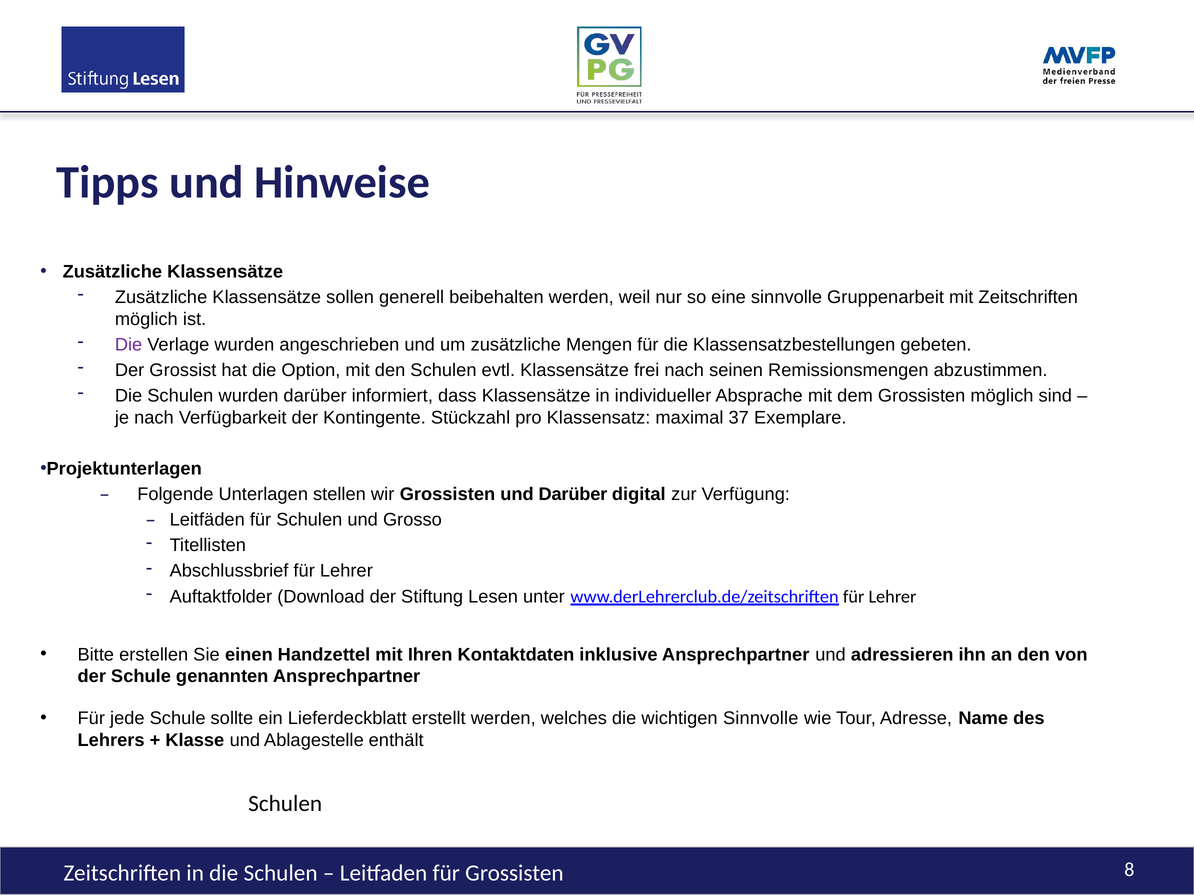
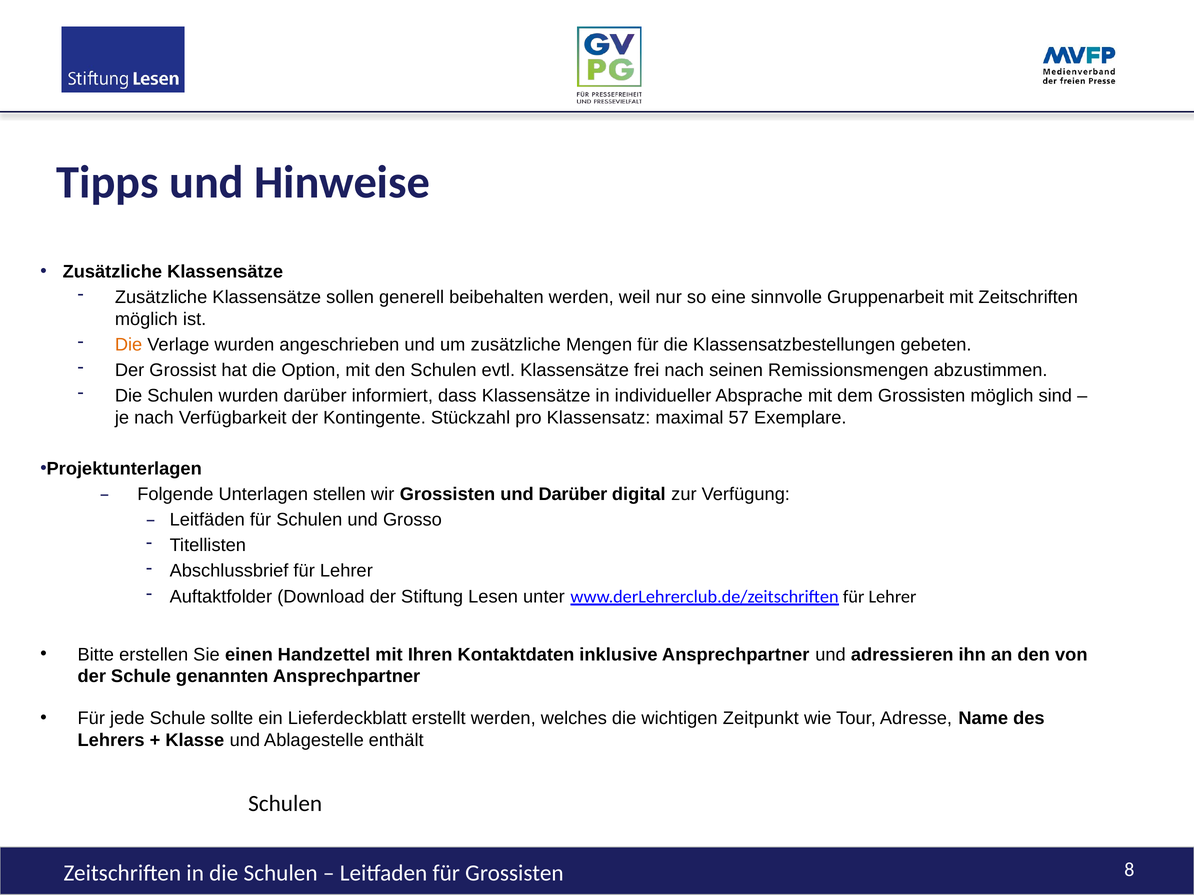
Die colour: purple -> orange (129, 345)
37: 37 -> 57 (739, 418)
wichtigen Sinnvolle: Sinnvolle -> Zeitpunkt (761, 719)
